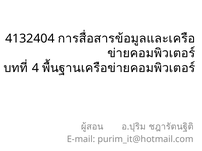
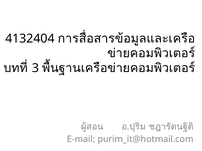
4: 4 -> 3 (35, 68)
